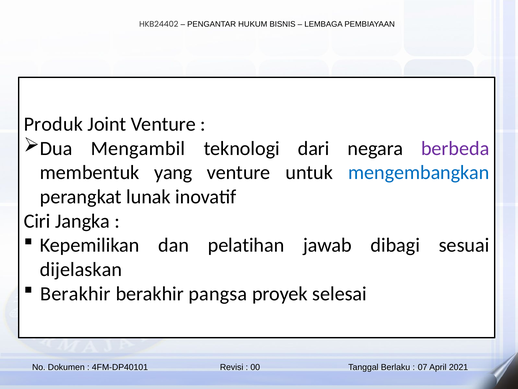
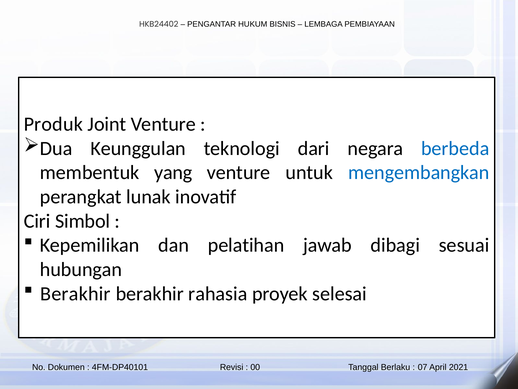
Mengambil: Mengambil -> Keunggulan (138, 148)
berbeda colour: purple -> blue (455, 148)
Jangka: Jangka -> Simbol (83, 221)
dijelaskan: dijelaskan -> hubungan (81, 269)
pangsa: pangsa -> rahasia (218, 293)
